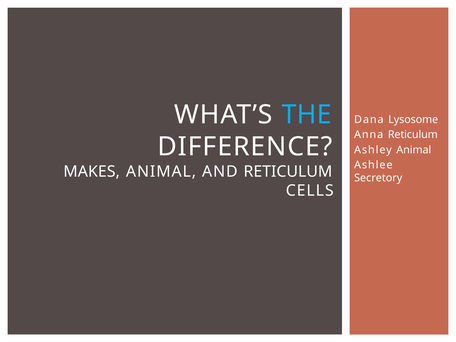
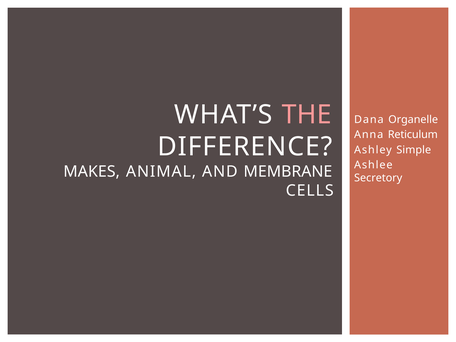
THE colour: light blue -> pink (307, 115)
Lysosome: Lysosome -> Organelle (413, 120)
Ashley Animal: Animal -> Simple (414, 150)
AND RETICULUM: RETICULUM -> MEMBRANE (288, 172)
